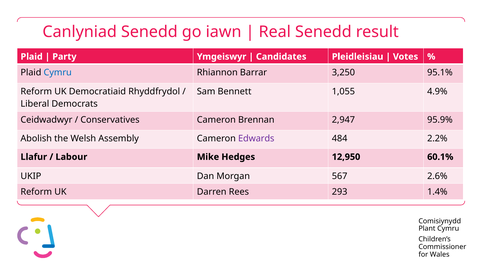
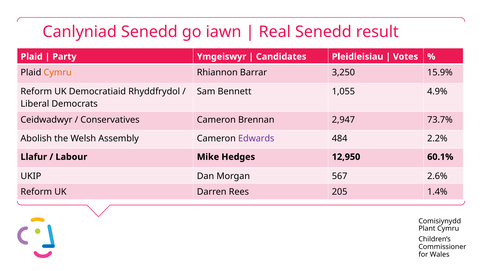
Cymru colour: blue -> orange (58, 73)
95.1%: 95.1% -> 15.9% (440, 73)
95.9%: 95.9% -> 73.7% (440, 120)
293: 293 -> 205 (340, 192)
